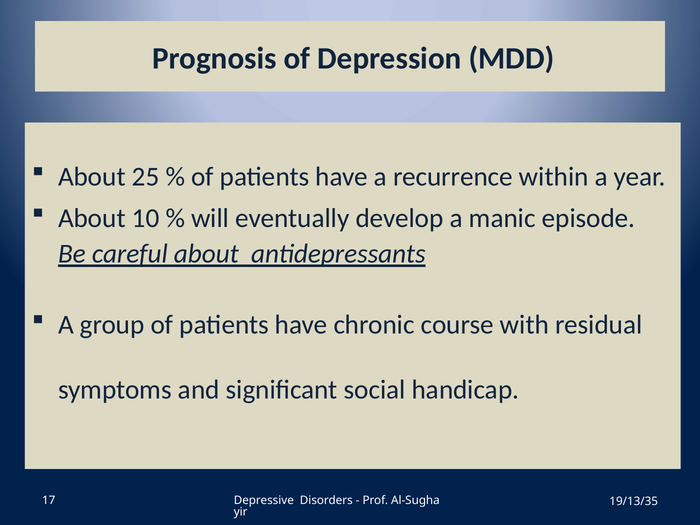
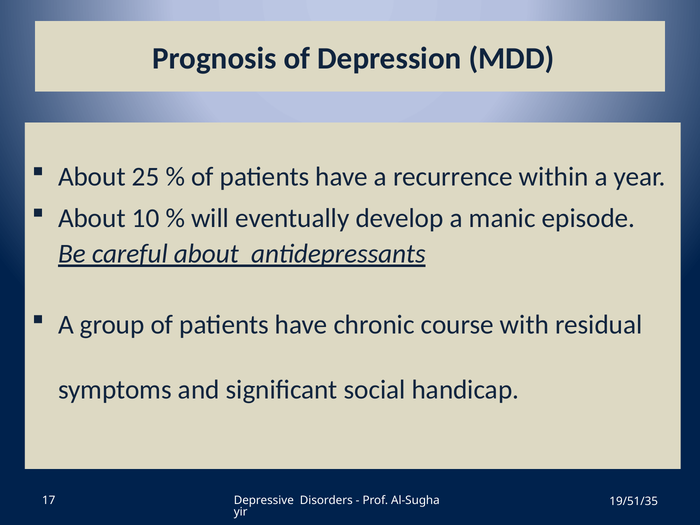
19/13/35: 19/13/35 -> 19/51/35 (634, 501)
